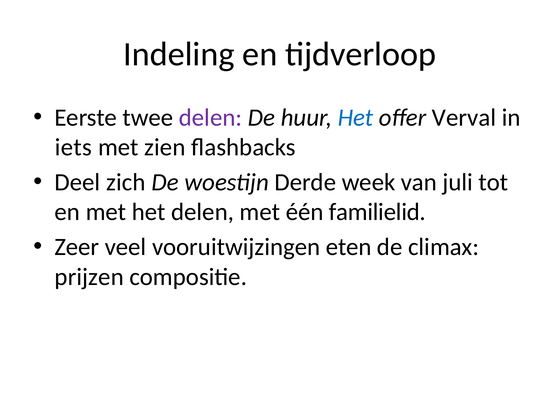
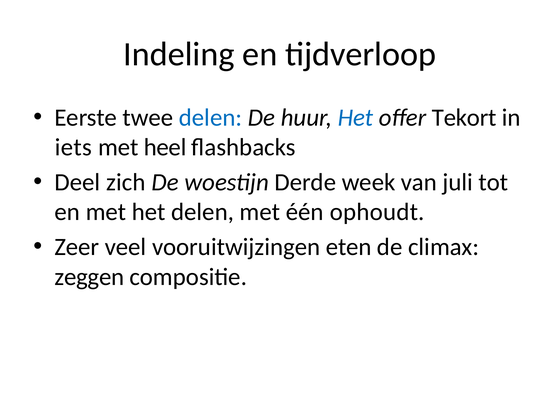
delen colour: purple -> blue (210, 117)
Verval: Verval -> Tekort (464, 117)
zien: zien -> heel (165, 147)
familielid: familielid -> ophoudt (377, 212)
prijzen: prijzen -> zeggen (89, 277)
